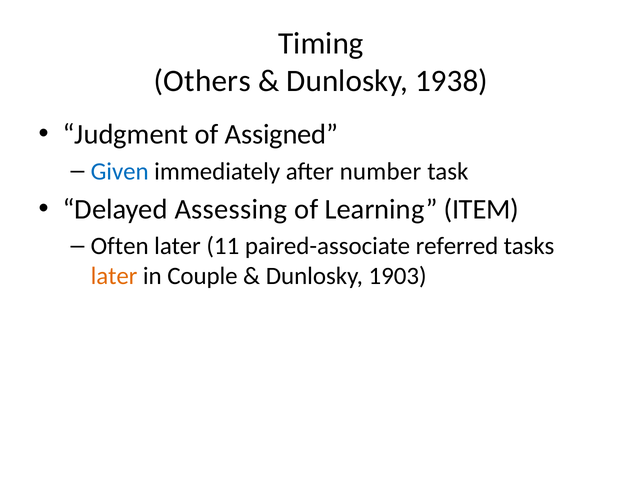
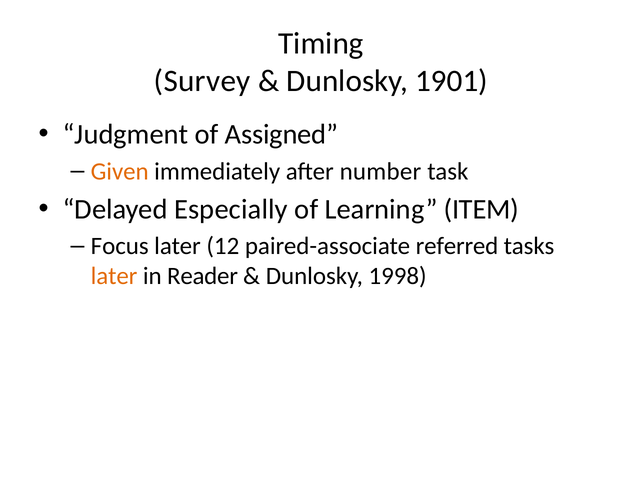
Others: Others -> Survey (202, 81)
1938: 1938 -> 1901 (451, 81)
Given colour: blue -> orange (120, 172)
Assessing: Assessing -> Especially (231, 210)
Often: Often -> Focus (120, 246)
11: 11 -> 12 (223, 246)
Couple: Couple -> Reader (203, 276)
1903: 1903 -> 1998 (398, 276)
